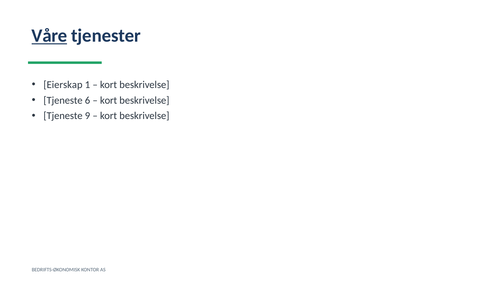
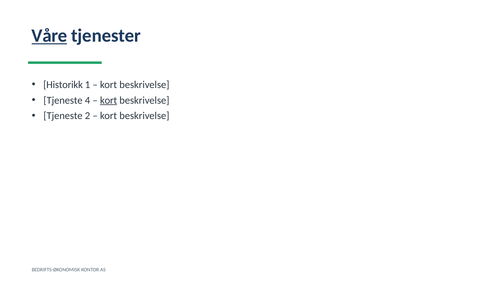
Eierskap: Eierskap -> Historikk (63, 85)
6: 6 -> 4 (87, 100)
kort underline: none -> present (109, 100)
9: 9 -> 2 (87, 116)
